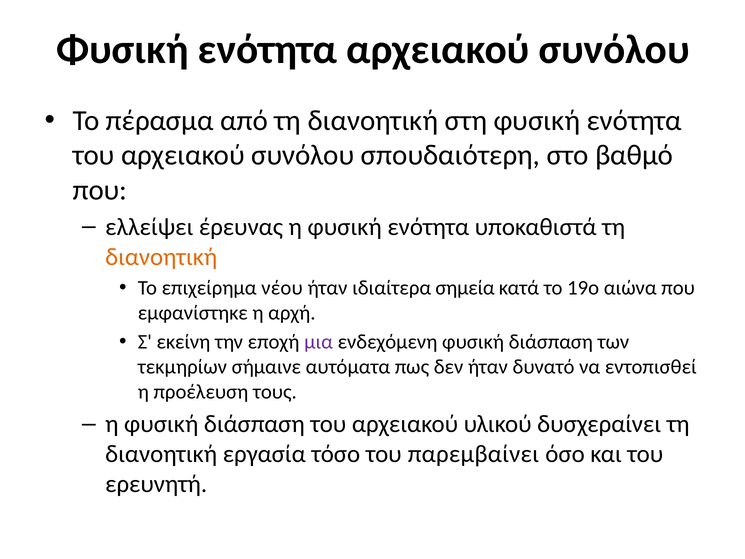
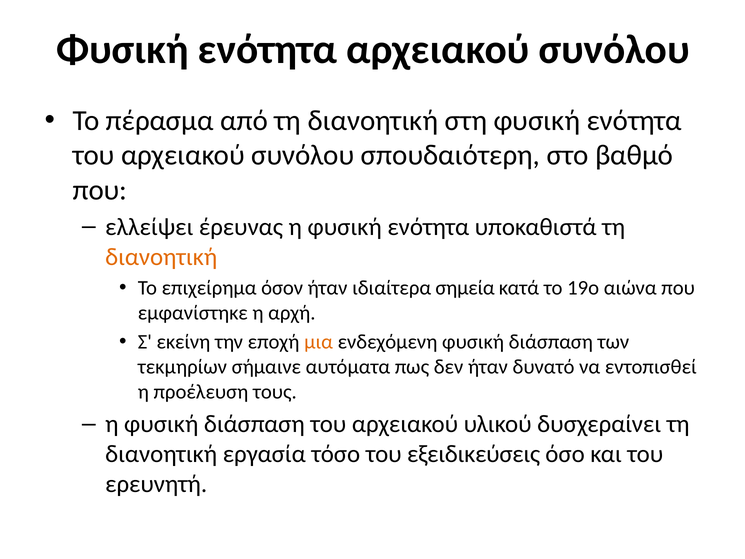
νέου: νέου -> όσον (282, 288)
μια colour: purple -> orange (319, 342)
παρεμβαίνει: παρεμβαίνει -> εξειδικεύσεις (474, 454)
